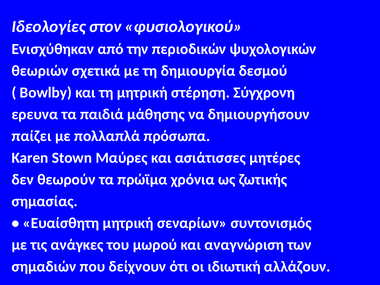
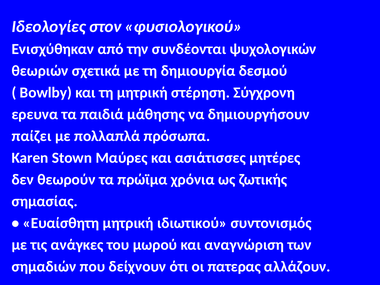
περιοδικών: περιοδικών -> συνδέονται (189, 49)
σεναρίων: σεναρίων -> ιδιωτικού (192, 223)
ιδιωτική: ιδιωτική -> πατερας (234, 267)
